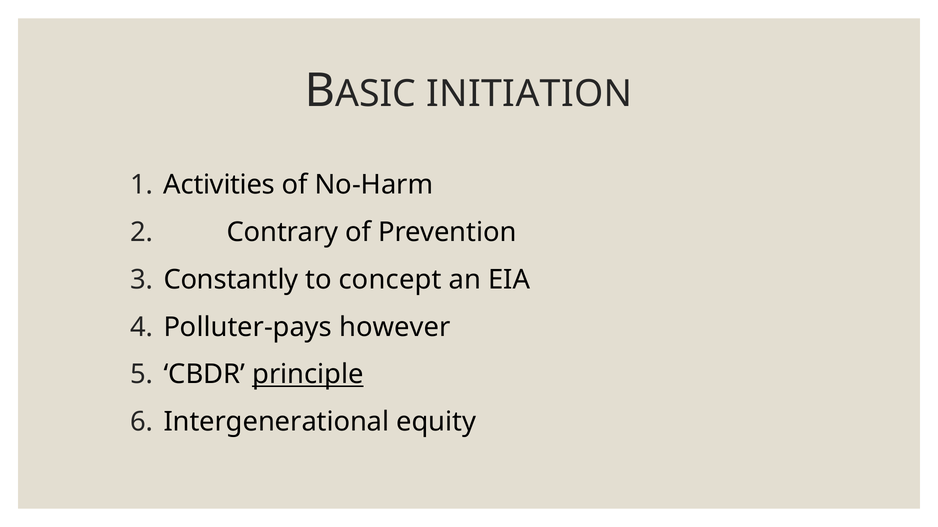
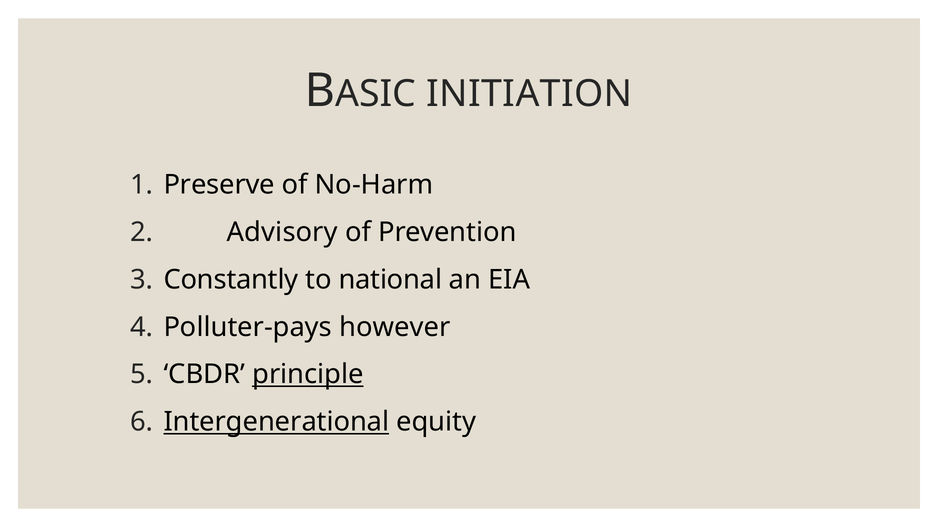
Activities: Activities -> Preserve (219, 185)
Contrary: Contrary -> Advisory (282, 233)
concept: concept -> national (390, 280)
Intergenerational underline: none -> present (276, 422)
